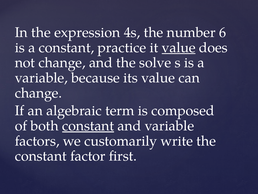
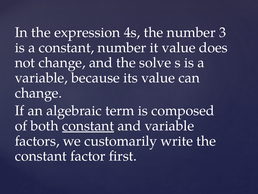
6: 6 -> 3 (223, 32)
constant practice: practice -> number (122, 47)
value underline: present -> none (179, 47)
